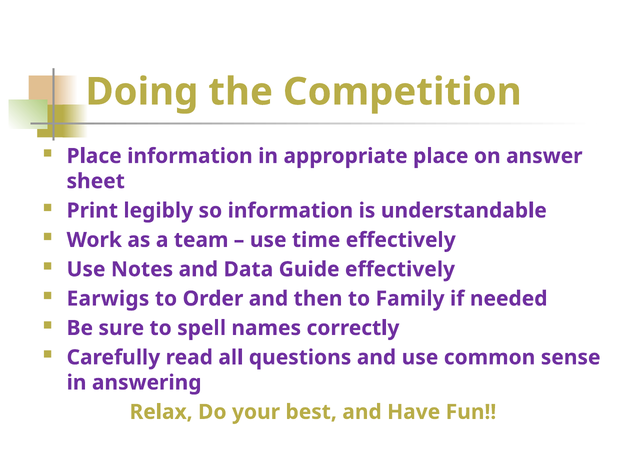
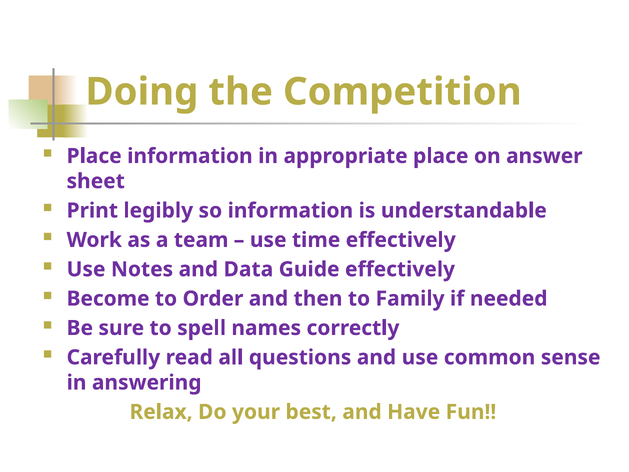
Earwigs: Earwigs -> Become (108, 299)
